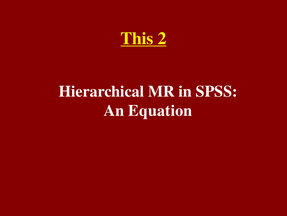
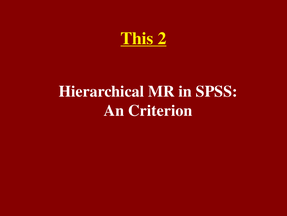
Equation: Equation -> Criterion (160, 110)
